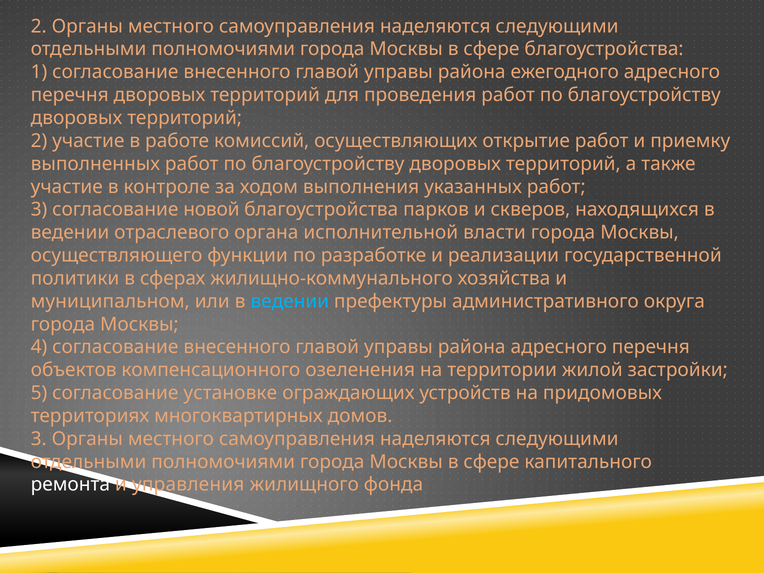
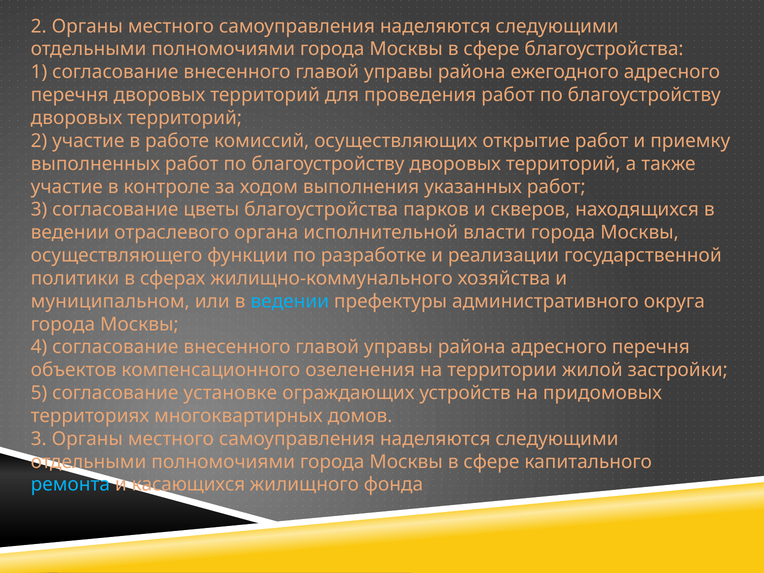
новой: новой -> цветы (211, 210)
ремонта colour: white -> light blue (70, 485)
управления: управления -> касающихся (188, 485)
